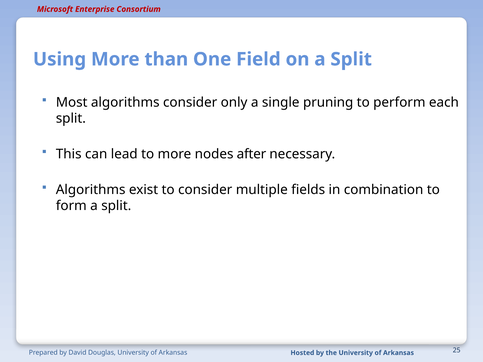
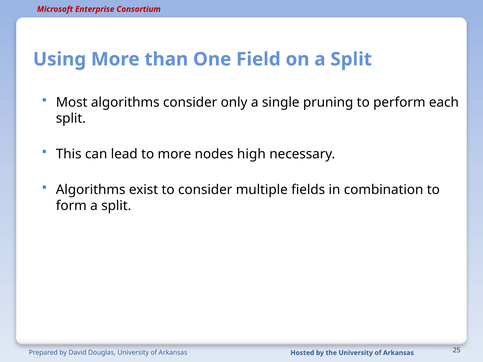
after: after -> high (251, 154)
